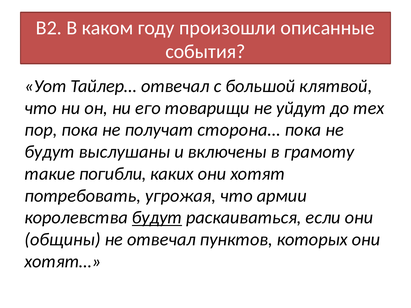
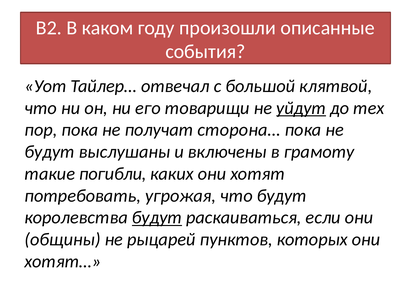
уйдут underline: none -> present (301, 108)
что армии: армии -> будут (282, 196)
не отвечал: отвечал -> рыцарей (161, 240)
